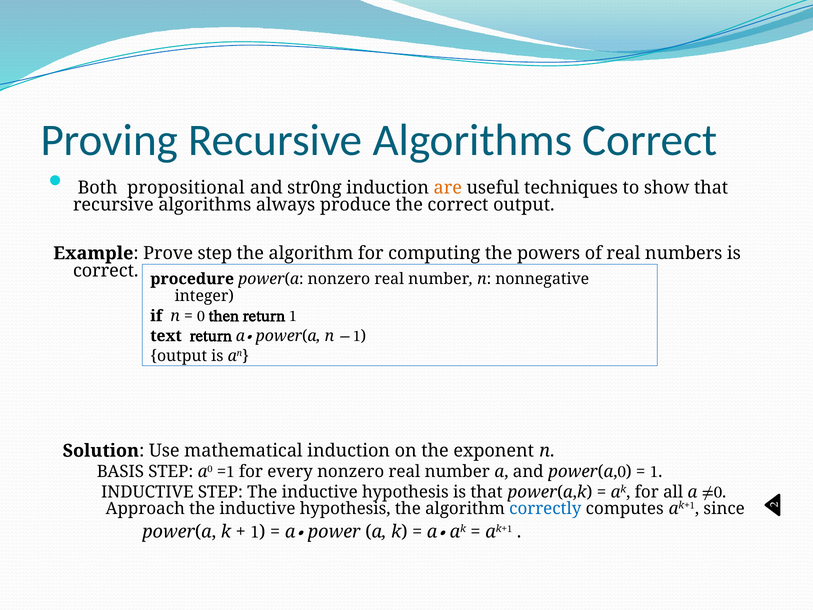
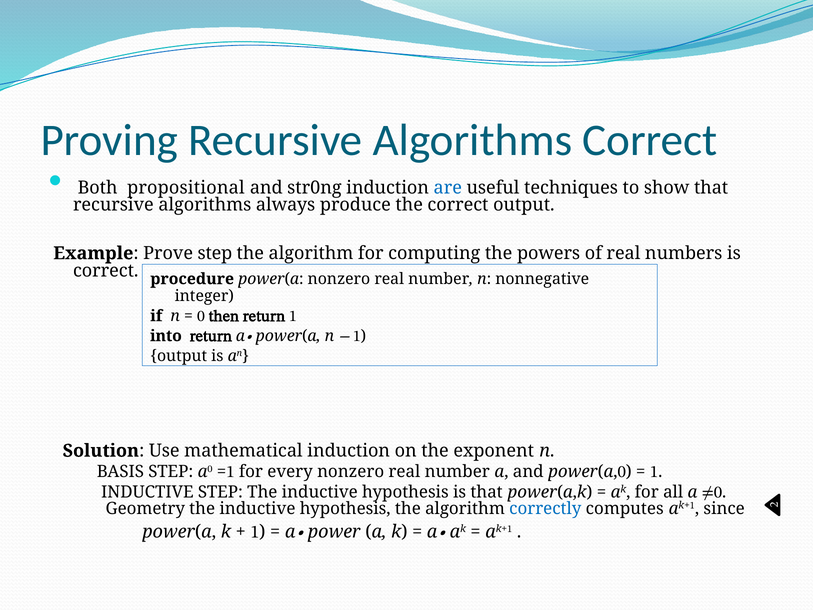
are colour: orange -> blue (448, 187)
text: text -> into (166, 336)
Approach: Approach -> Geometry (145, 508)
